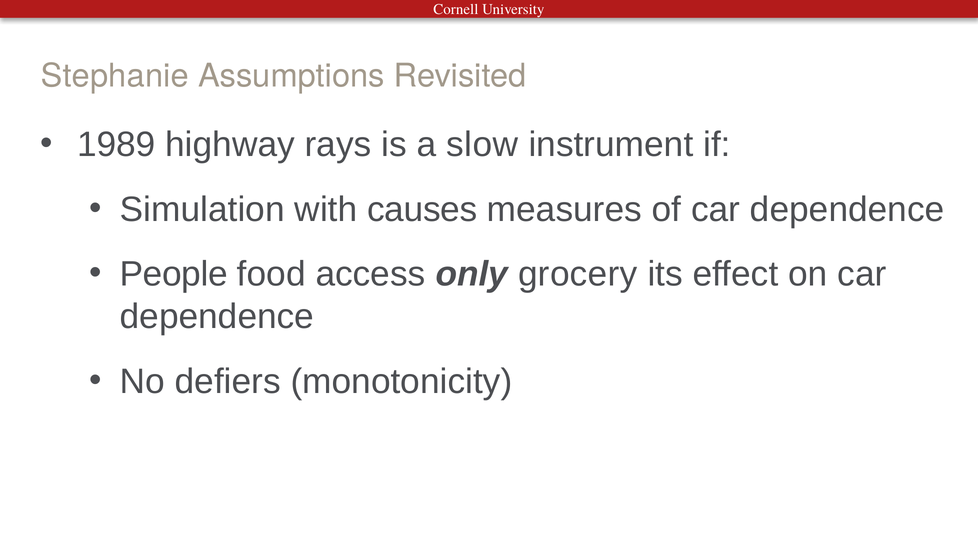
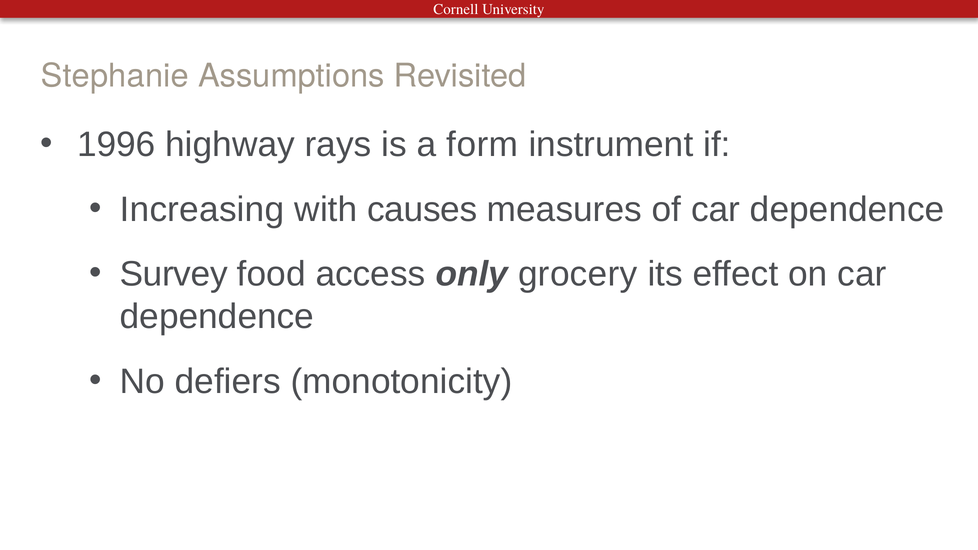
1989: 1989 -> 1996 (116, 145)
slow: slow -> form (482, 145)
Simulation: Simulation -> Increasing (202, 210)
People: People -> Survey (174, 274)
